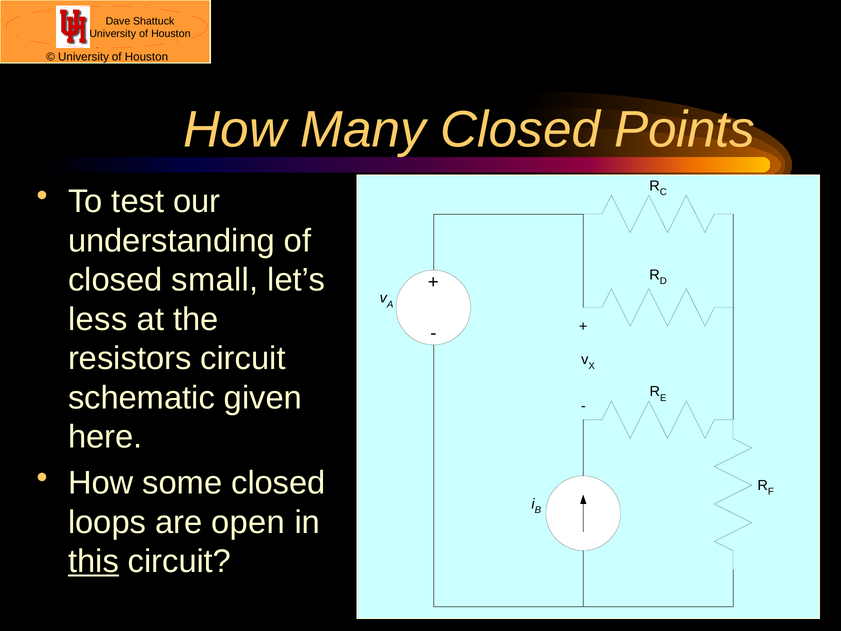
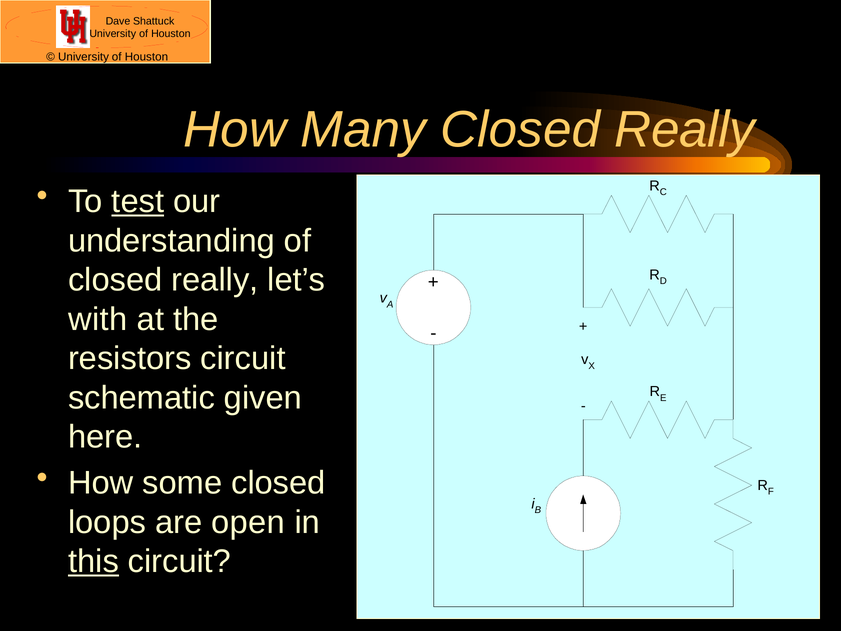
Many Closed Points: Points -> Really (685, 130)
test underline: none -> present (138, 201)
small: small -> really (215, 280)
less: less -> with (98, 319)
